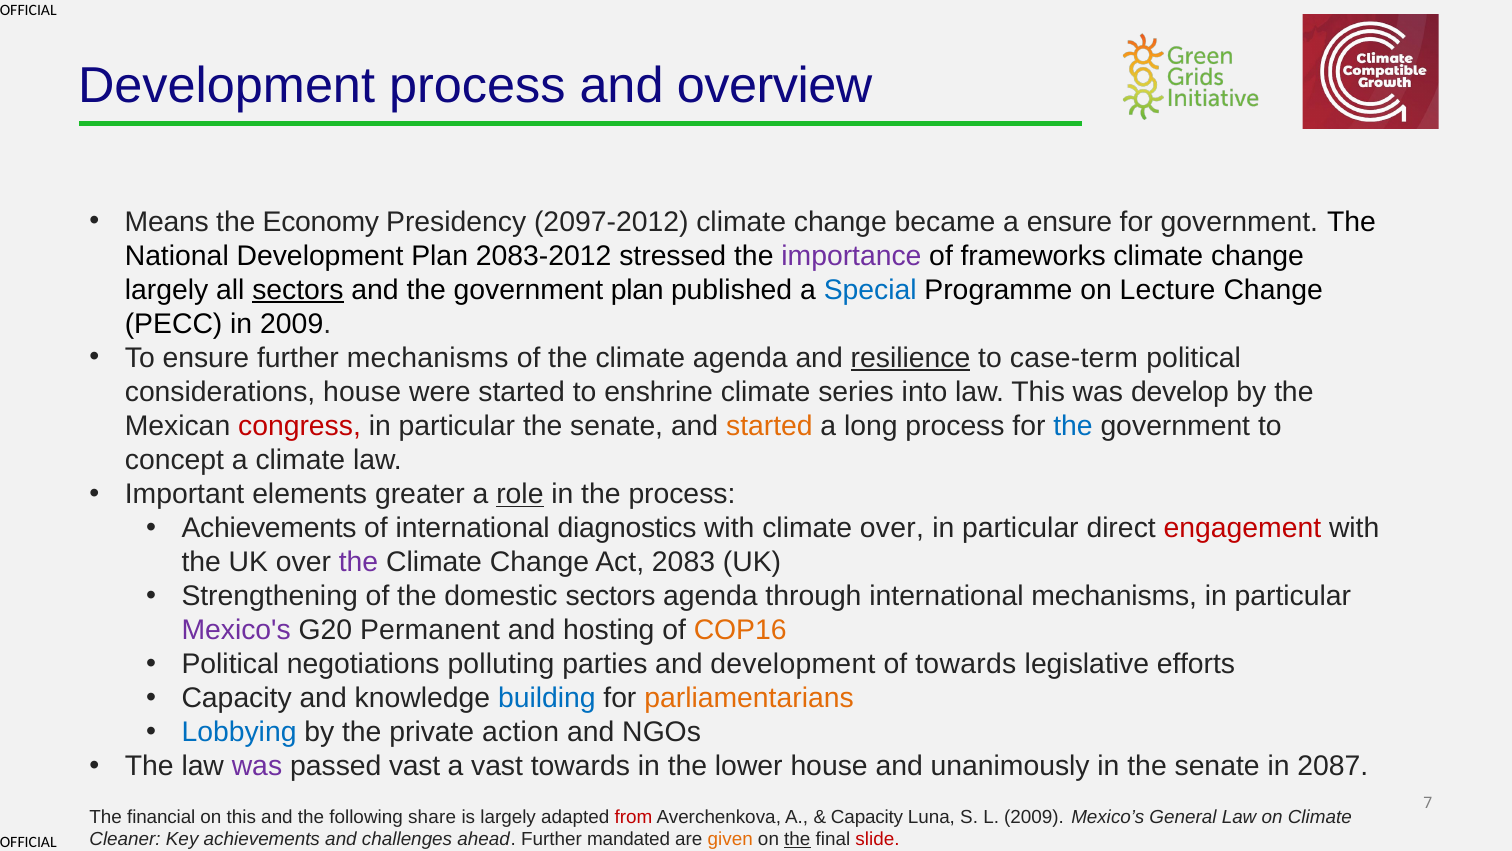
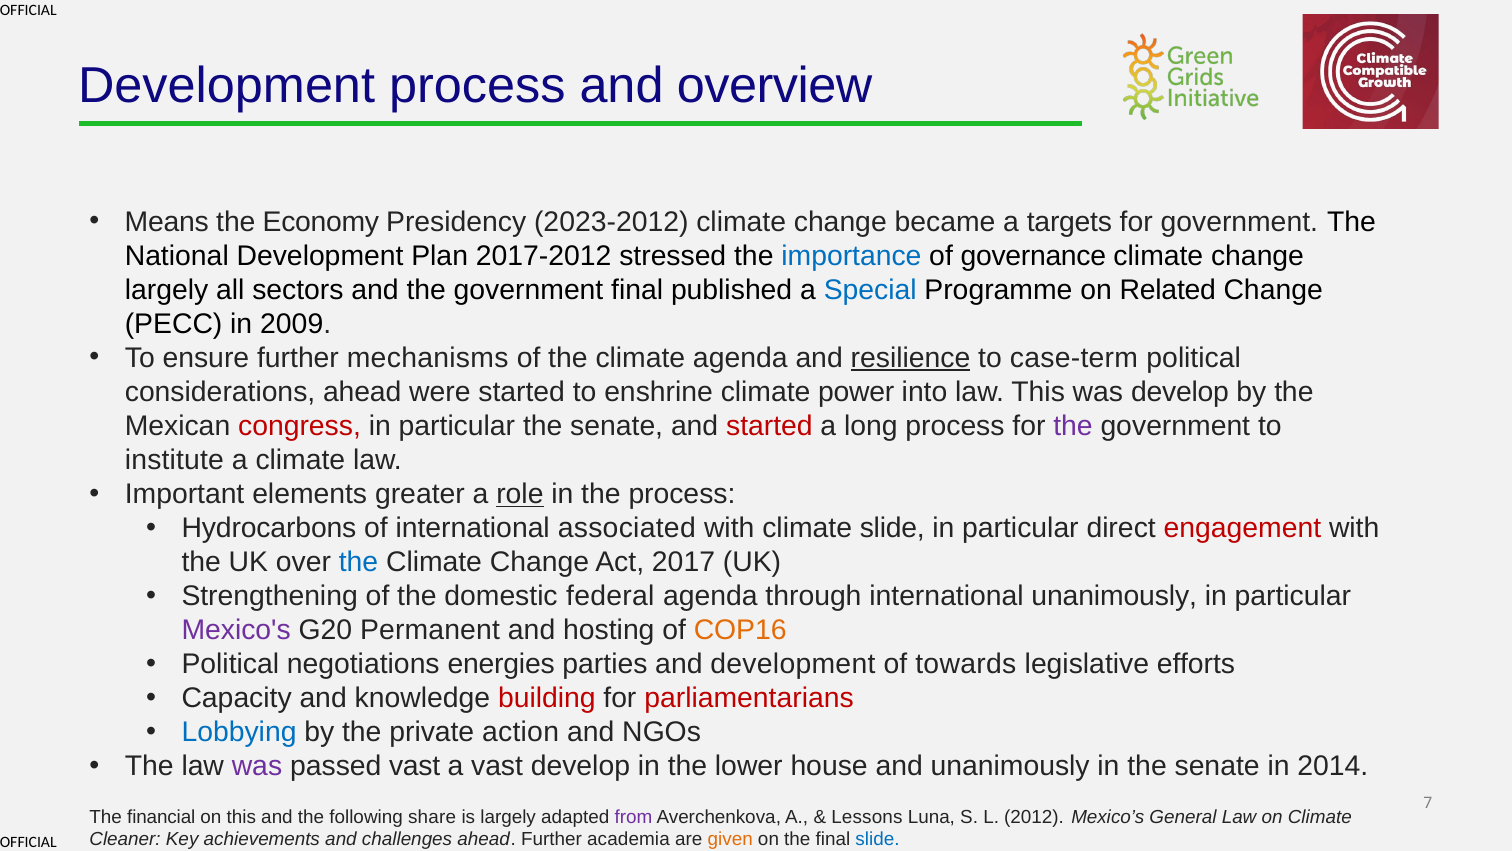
2097-2012: 2097-2012 -> 2023-2012 (611, 222)
a ensure: ensure -> targets (1069, 222)
2083-2012: 2083-2012 -> 2017-2012 (544, 256)
importance colour: purple -> blue (851, 256)
frameworks: frameworks -> governance (1033, 256)
sectors underline: present -> none (298, 290)
government plan: plan -> final (637, 290)
Lecture: Lecture -> Related (1168, 290)
considerations house: house -> ahead (362, 392)
series: series -> power (856, 392)
started colour: orange -> red (769, 426)
the colour: blue -> purple (1073, 426)
concept: concept -> institute (174, 460)
Achievements: Achievements -> Hydrocarbons (269, 528)
diagnostics: diagnostics -> associated (627, 528)
climate over: over -> slide (892, 528)
the colour: purple -> blue (358, 562)
2083: 2083 -> 2017 (684, 562)
domestic sectors: sectors -> federal (610, 596)
international mechanisms: mechanisms -> unanimously (1114, 596)
polluting: polluting -> energies (501, 664)
building colour: blue -> red (547, 698)
parliamentarians colour: orange -> red (749, 698)
vast towards: towards -> develop (580, 766)
2087: 2087 -> 2014 (1333, 766)
from colour: red -> purple (633, 816)
Capacity: Capacity -> Lessons (867, 816)
L 2009: 2009 -> 2012 (1034, 816)
mandated: mandated -> academia (628, 839)
the underline: present -> none (797, 839)
slide colour: red -> blue (878, 839)
